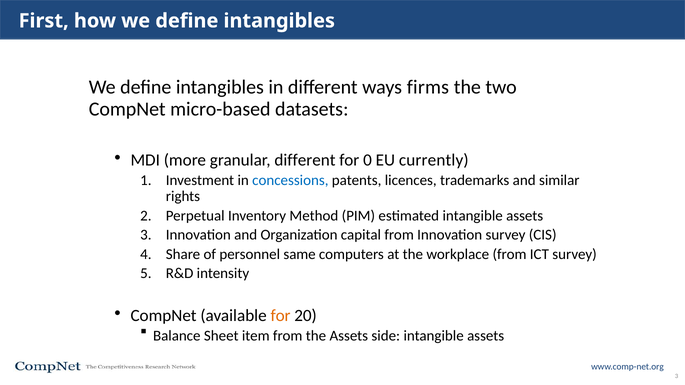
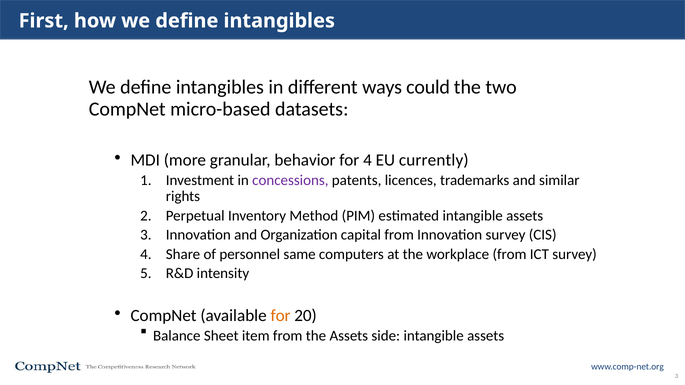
firms: firms -> could (428, 87)
granular different: different -> behavior (305, 160)
for 0: 0 -> 4 (367, 160)
concessions colour: blue -> purple (290, 181)
